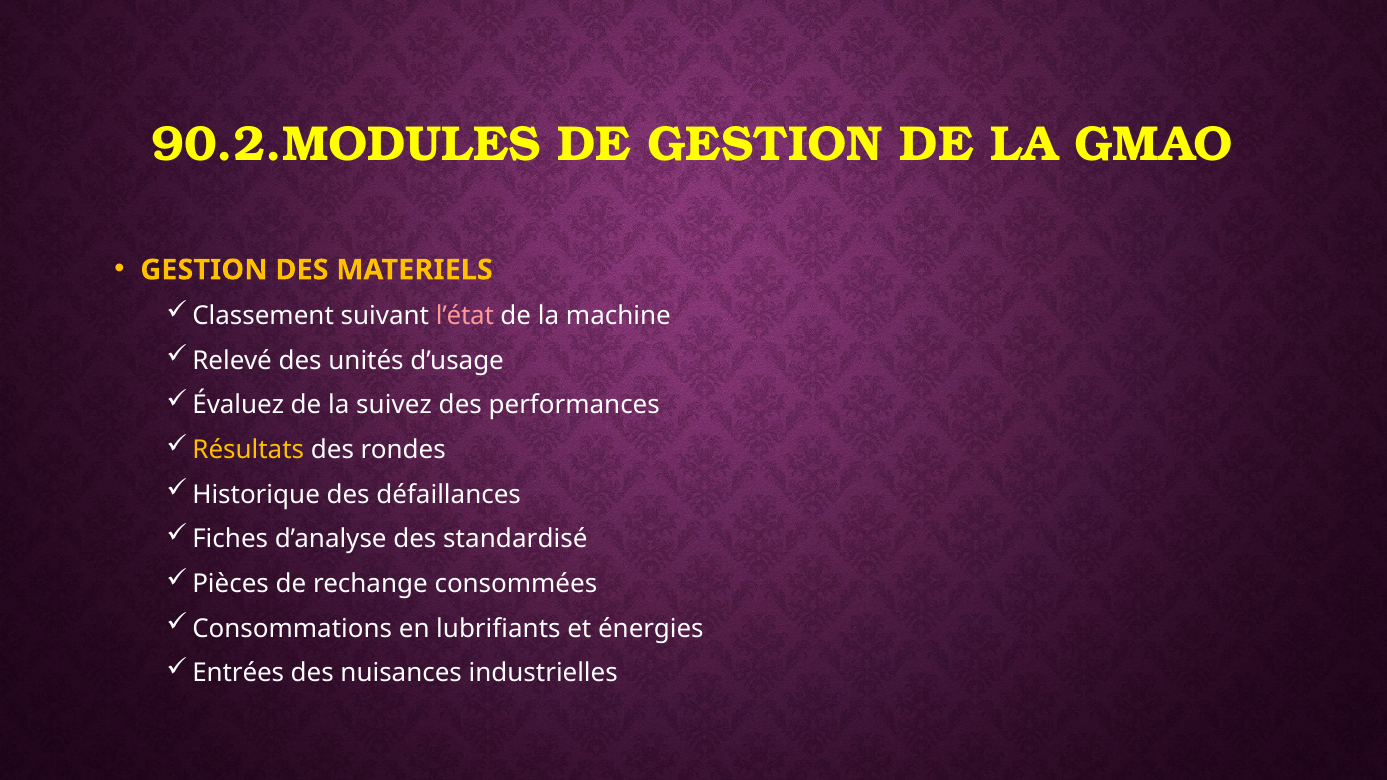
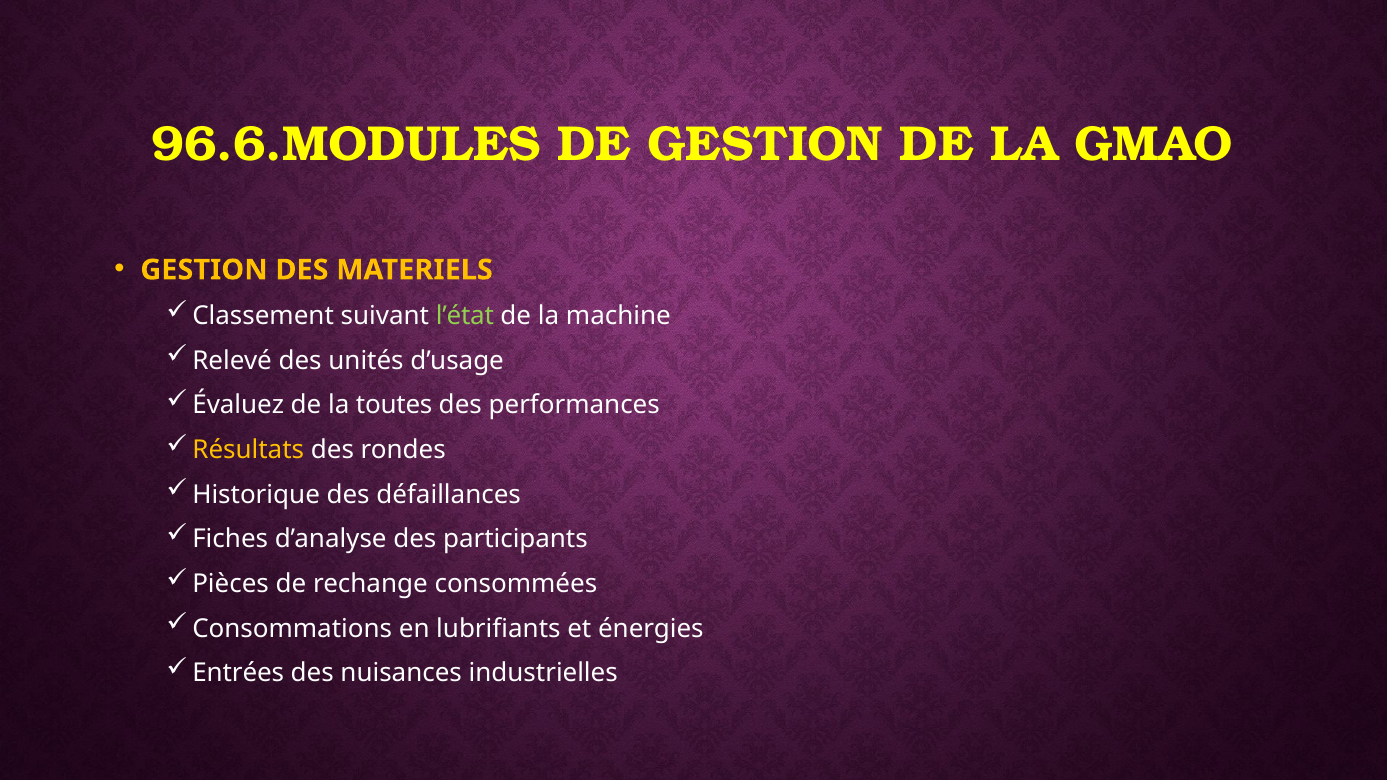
90.2.MODULES: 90.2.MODULES -> 96.6.MODULES (346, 144)
l’état colour: pink -> light green (465, 316)
suivez: suivez -> toutes (394, 405)
standardisé: standardisé -> participants (515, 539)
